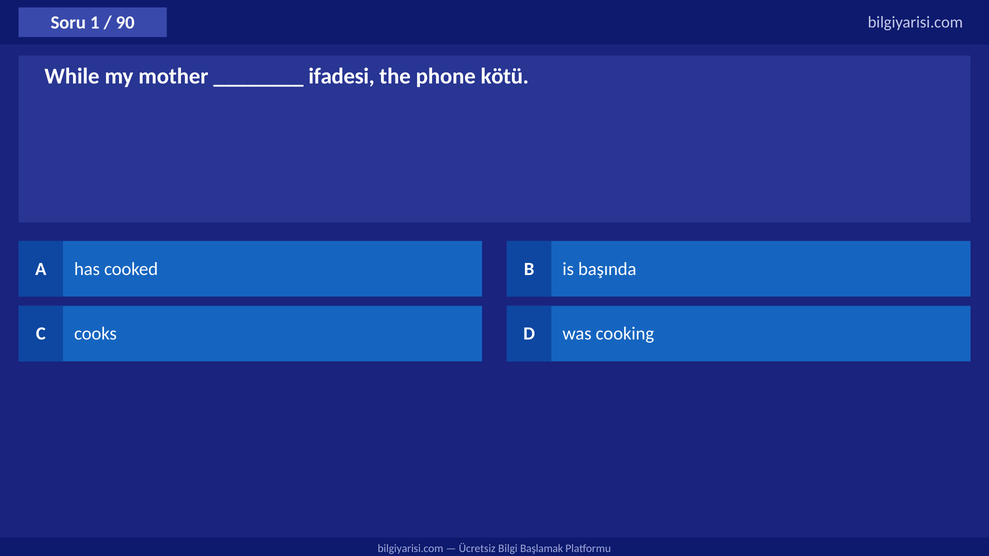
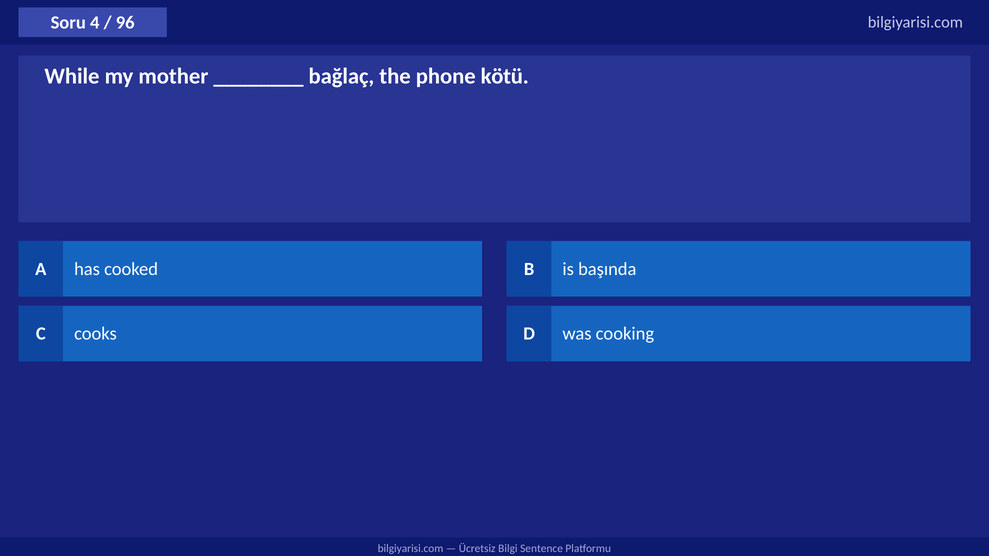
1: 1 -> 4 (95, 23)
90: 90 -> 96 (125, 23)
ifadesi: ifadesi -> bağlaç (341, 76)
Başlamak: Başlamak -> Sentence (542, 549)
